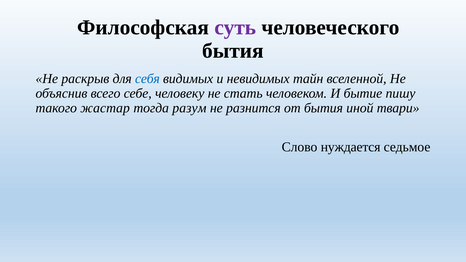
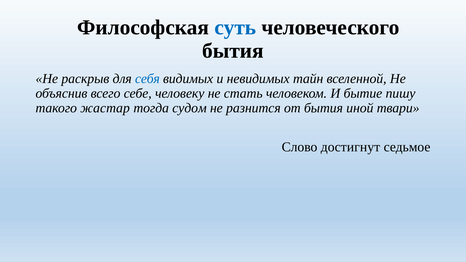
суть colour: purple -> blue (235, 28)
разум: разум -> судом (189, 108)
нуждается: нуждается -> достигнут (350, 147)
